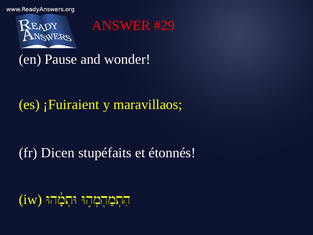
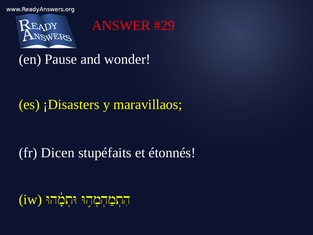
¡Fuiraient: ¡Fuiraient -> ¡Disasters (71, 104)
